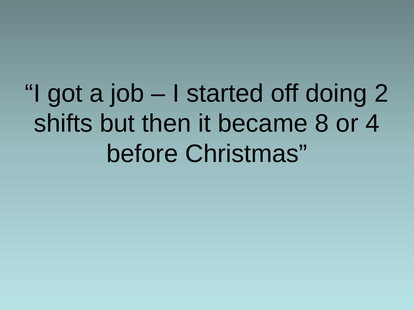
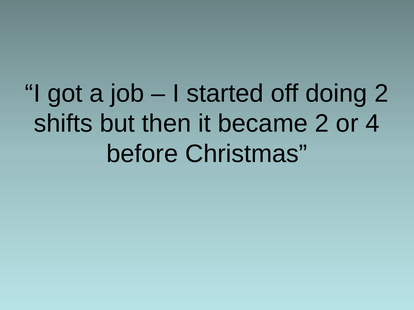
became 8: 8 -> 2 (322, 124)
